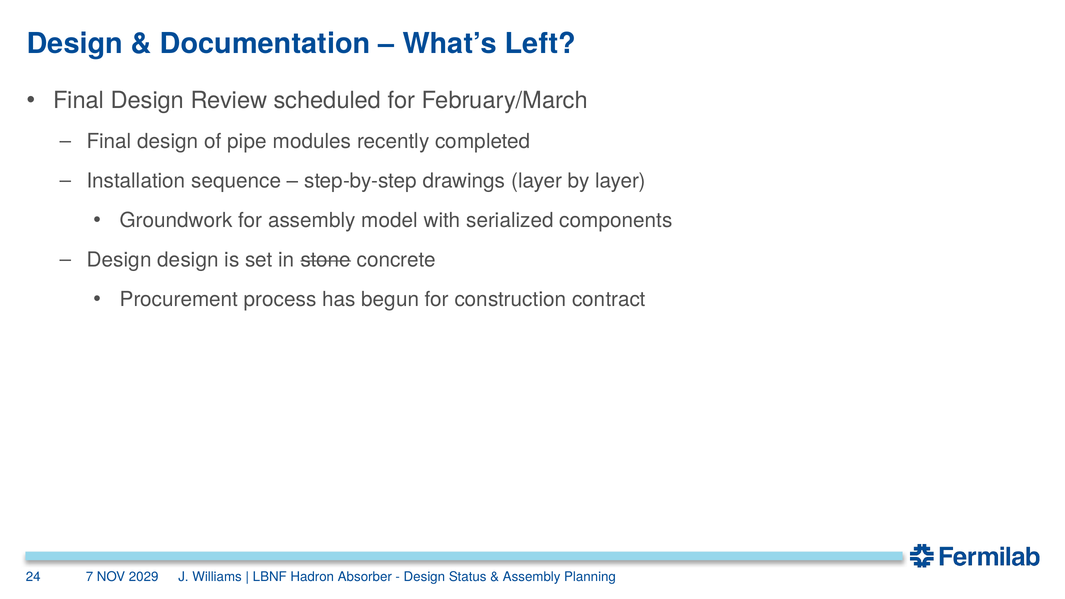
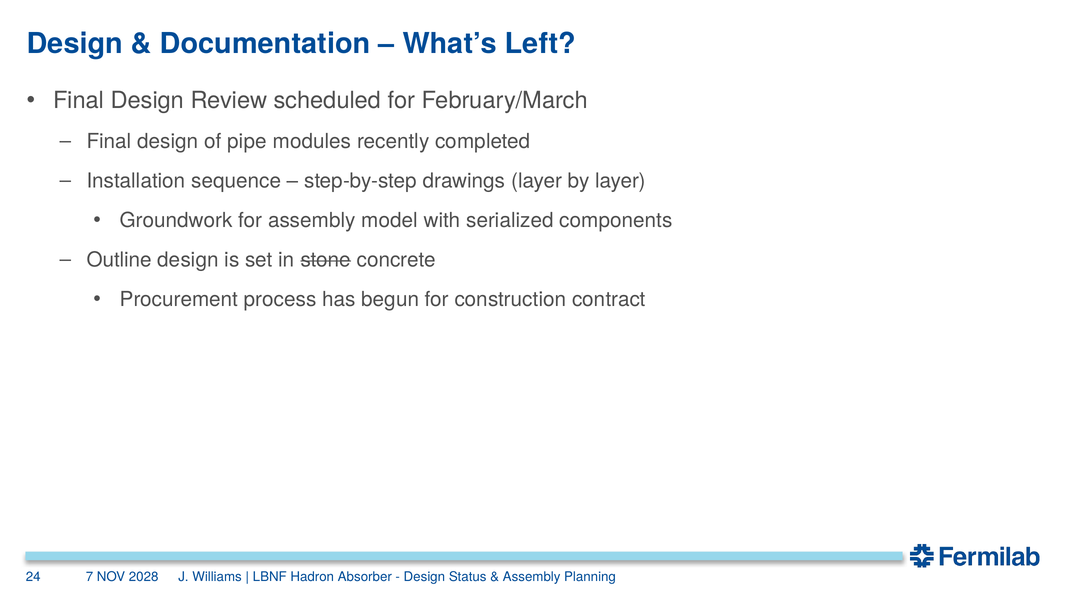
Design: Design -> Outline (119, 260)
2029: 2029 -> 2028 (144, 577)
